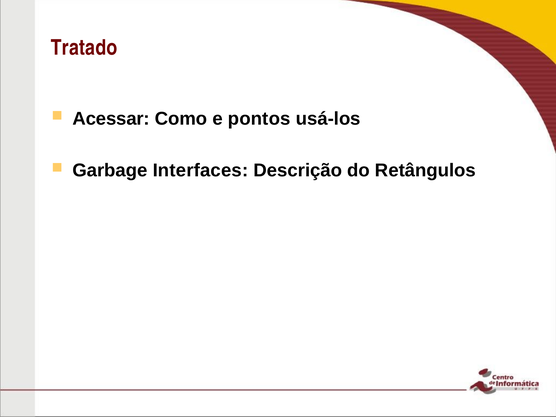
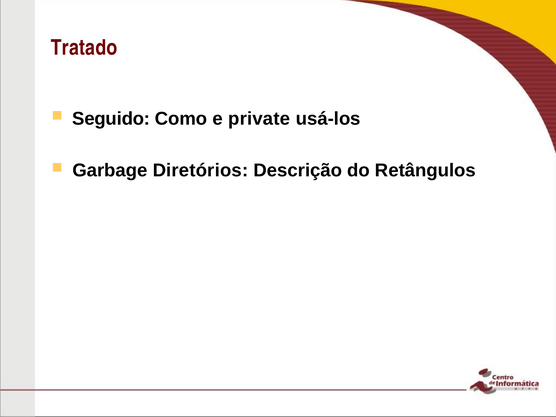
Acessar: Acessar -> Seguido (111, 119)
pontos: pontos -> private (259, 119)
Interfaces: Interfaces -> Diretórios (200, 170)
